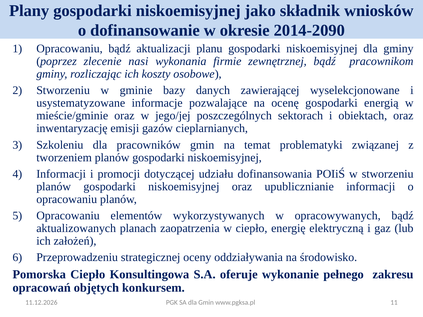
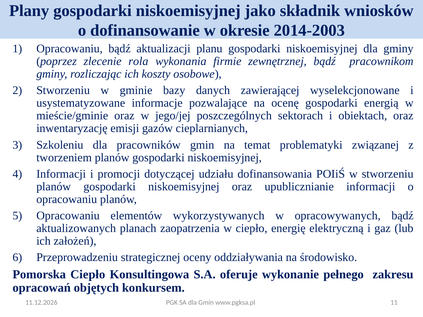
2014-2090: 2014-2090 -> 2014-2003 (309, 30)
nasi: nasi -> rola (138, 61)
